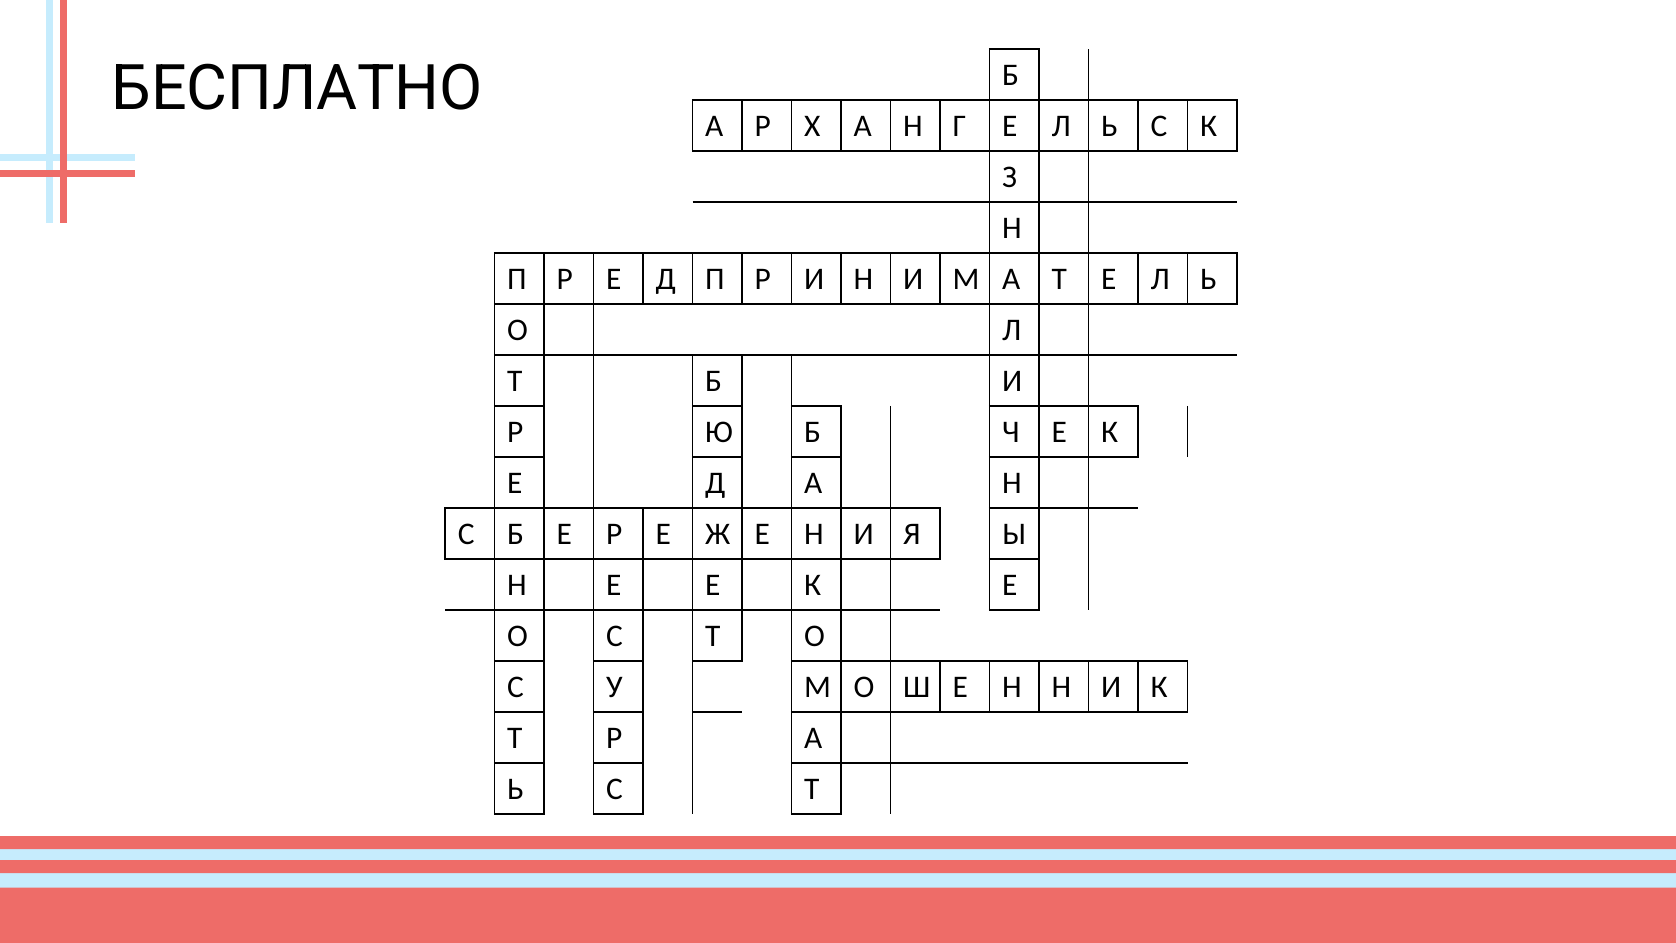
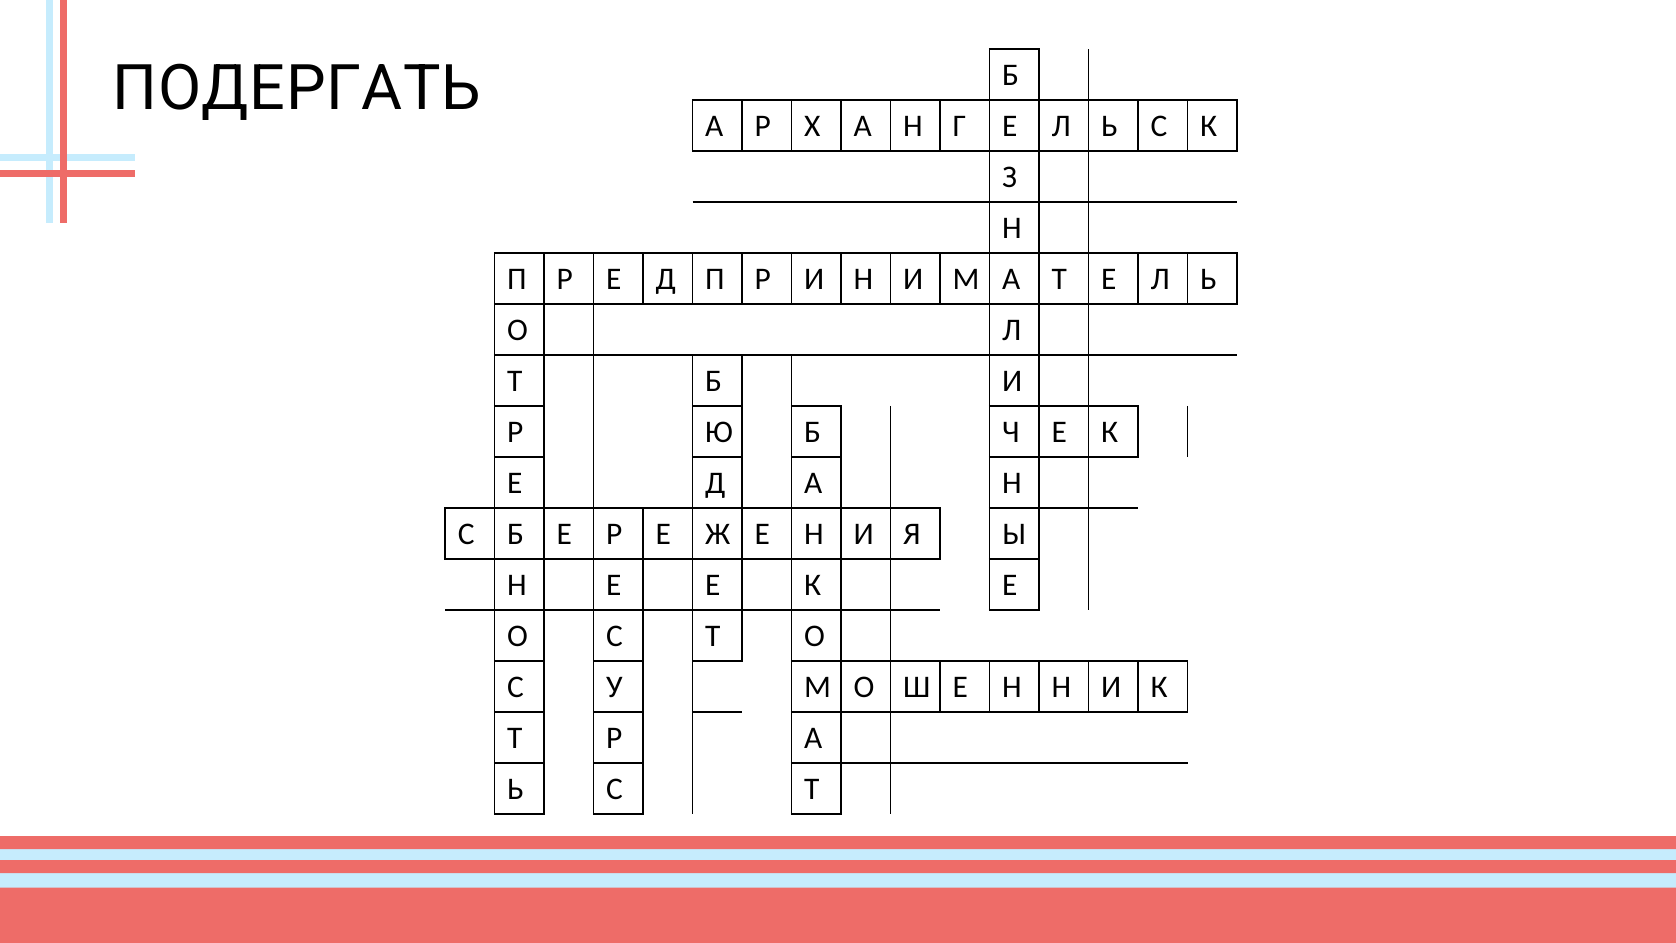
БЕСПЛАТНО: БЕСПЛАТНО -> ПОДЕРГАТЬ (297, 89)
